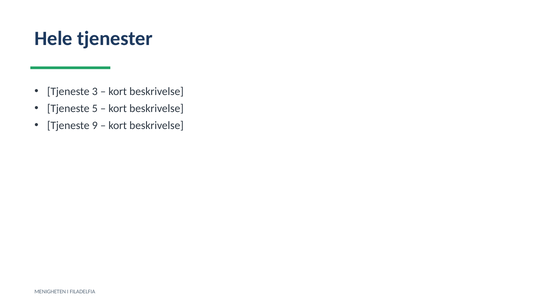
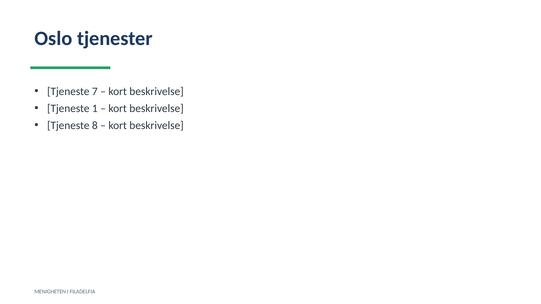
Hele: Hele -> Oslo (53, 39)
3: 3 -> 7 (95, 92)
5: 5 -> 1 (95, 109)
9: 9 -> 8 (95, 125)
